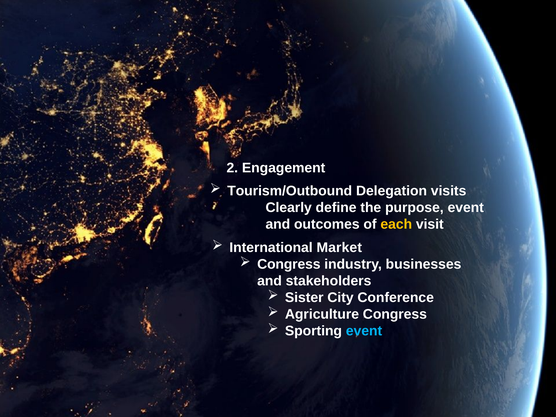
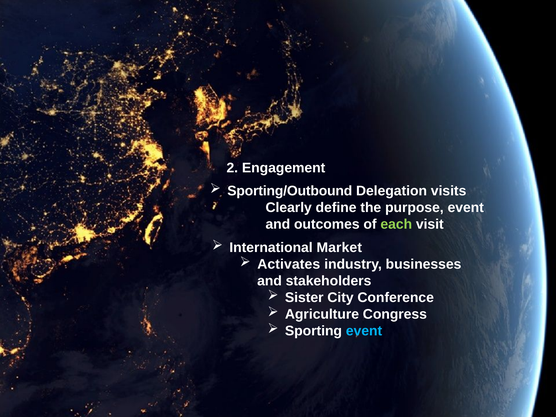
Tourism/Outbound: Tourism/Outbound -> Sporting/Outbound (290, 191)
each colour: yellow -> light green (396, 224)
Congress: Congress -> Activates (289, 264)
